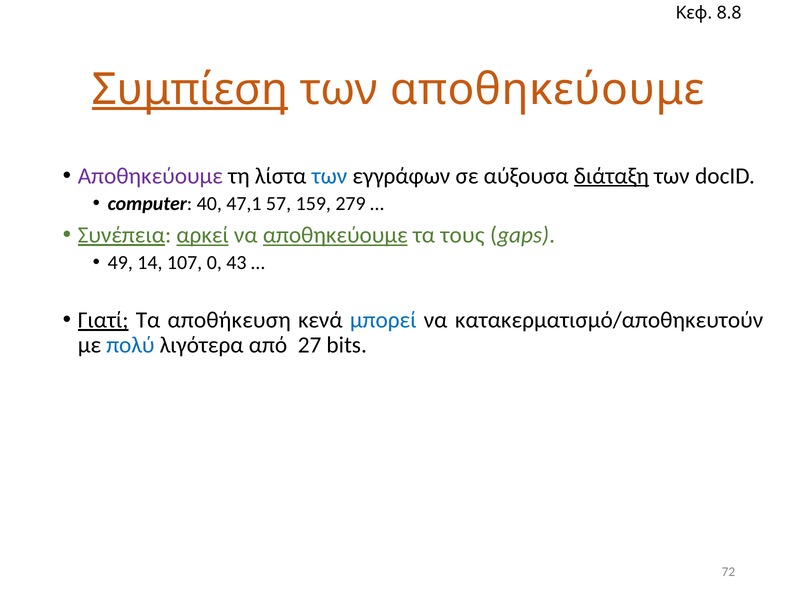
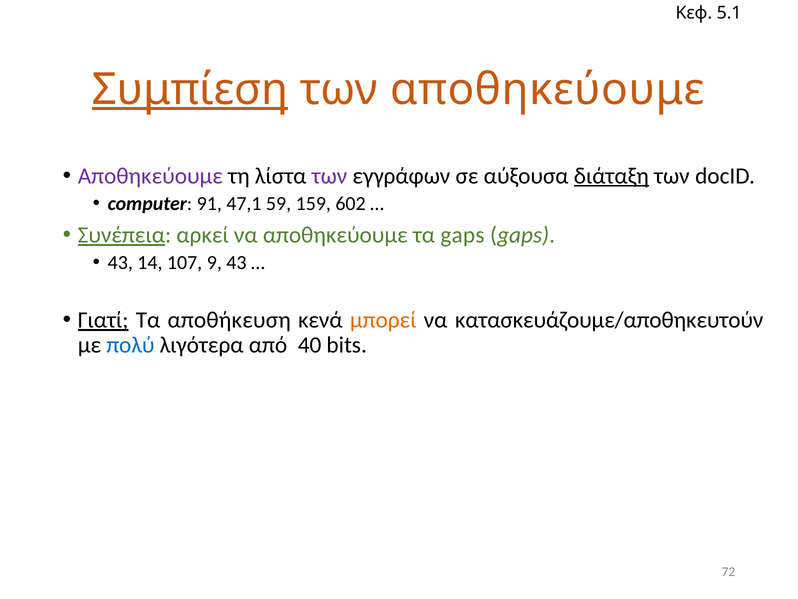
8.8: 8.8 -> 5.1 (729, 13)
των colour: blue -> purple (330, 176)
40: 40 -> 91 (209, 203)
57: 57 -> 59 (279, 203)
279: 279 -> 602 (351, 203)
αρκεί underline: present -> none (203, 235)
αποθηκεύουμε underline: present -> none (335, 235)
τα τους: τους -> gaps (462, 235)
49: 49 -> 43 (120, 262)
0: 0 -> 9 (214, 262)
μπορεί colour: blue -> orange (383, 320)
κατακερματισμό/αποθηκευτούν: κατακερματισμό/αποθηκευτούν -> κατασκευάζουμε/αποθηκευτούν (609, 320)
27: 27 -> 40 (310, 345)
